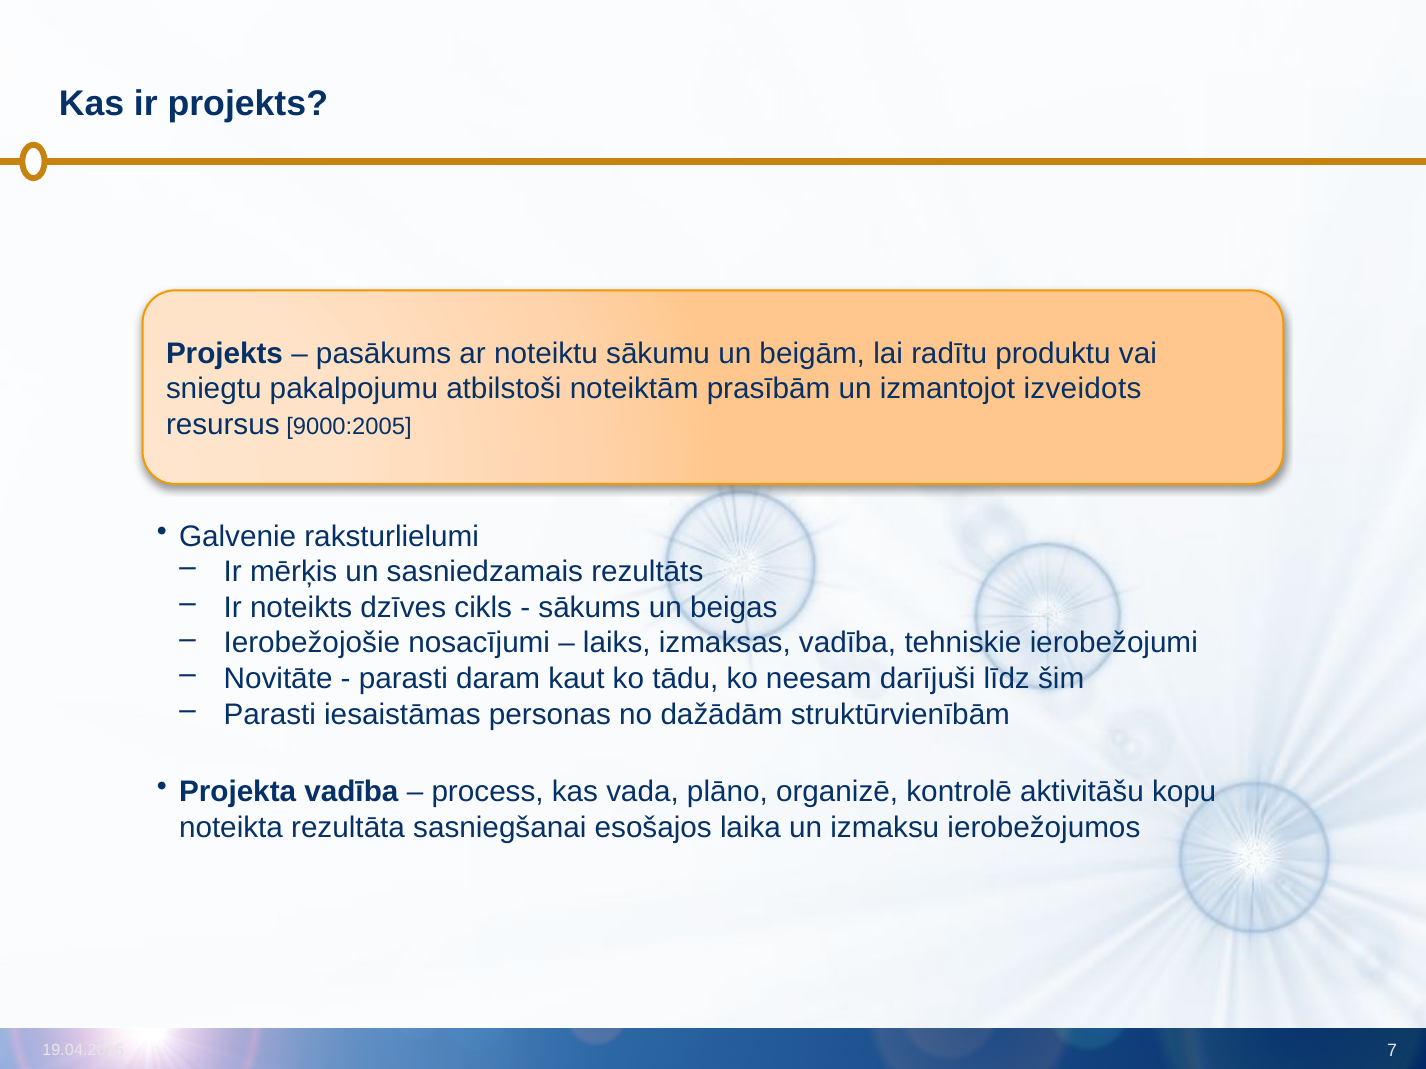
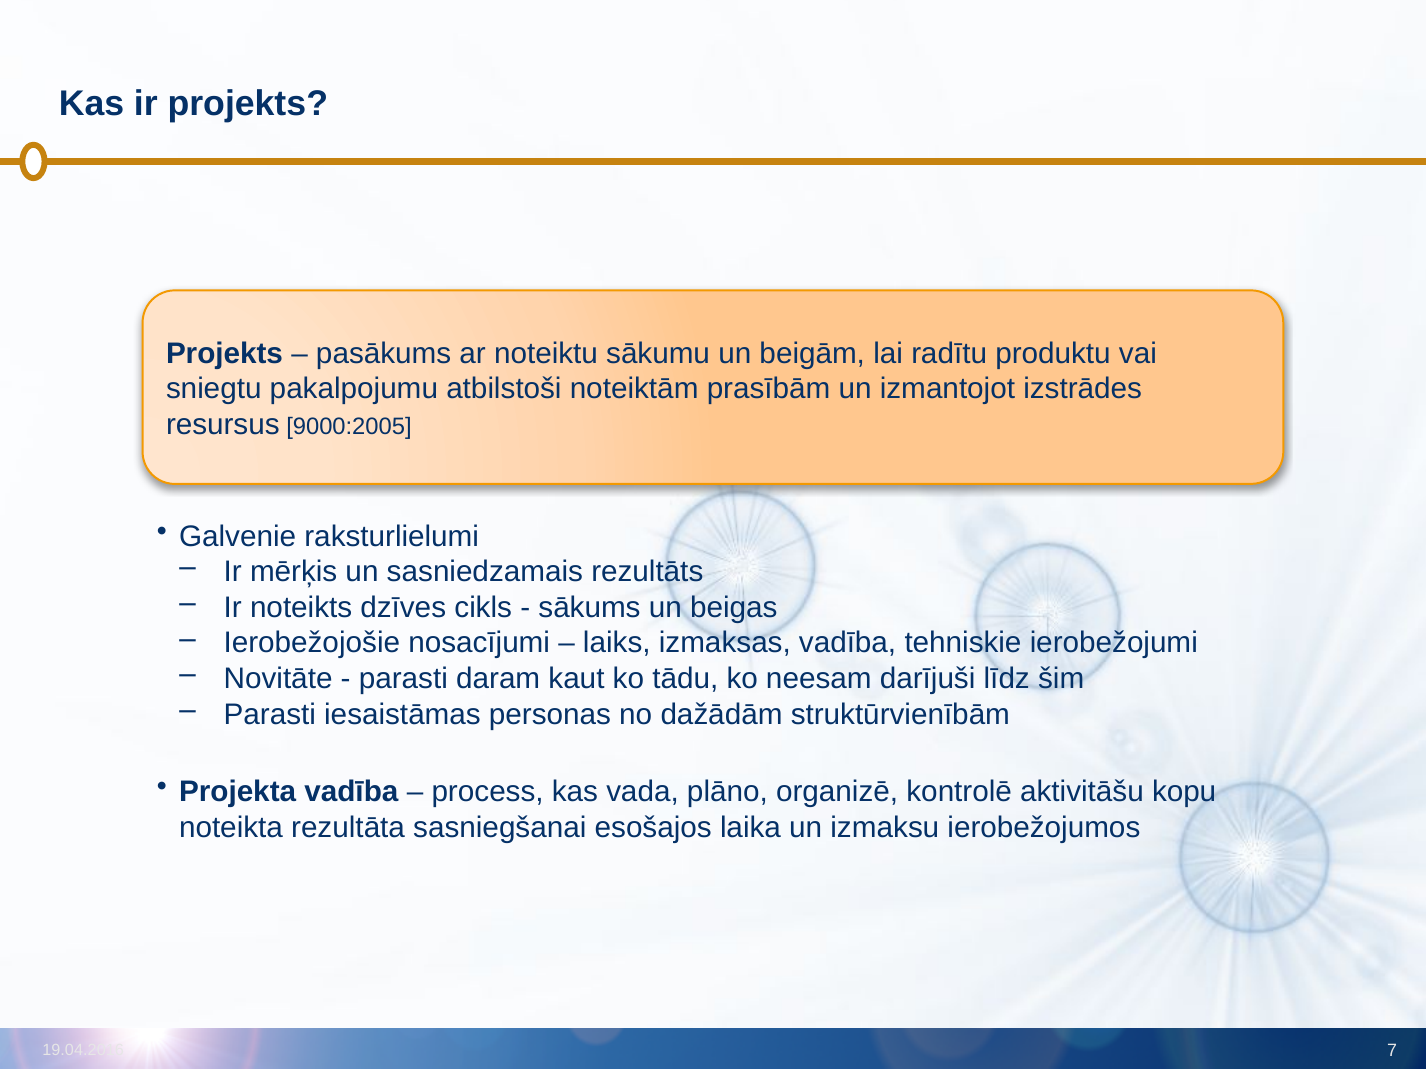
izveidots: izveidots -> izstrādes (1083, 389)
